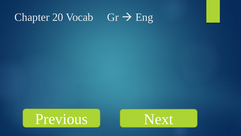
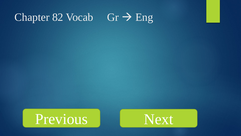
20: 20 -> 82 (58, 17)
